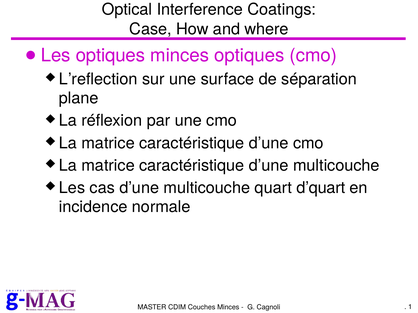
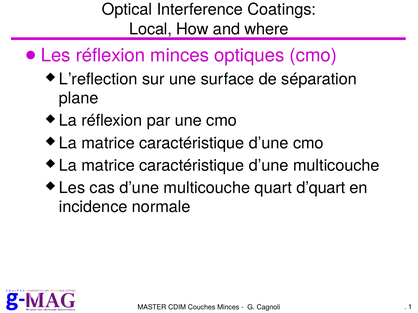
Case: Case -> Local (151, 29)
Les optiques: optiques -> réflexion (110, 56)
